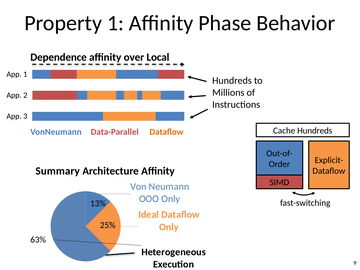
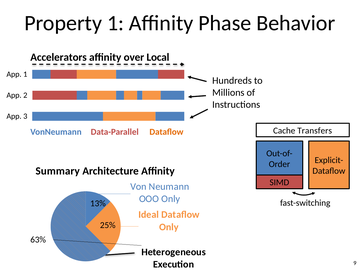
Dependence: Dependence -> Accelerators (59, 57)
Cache Hundreds: Hundreds -> Transfers (315, 131)
